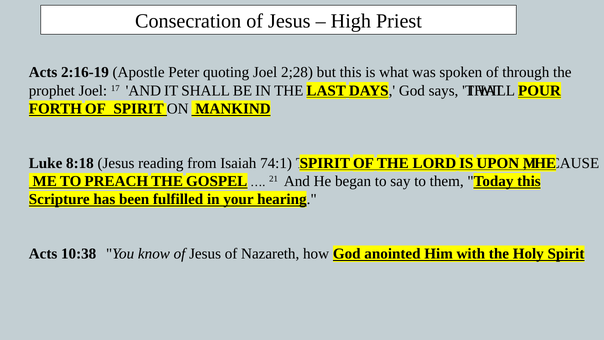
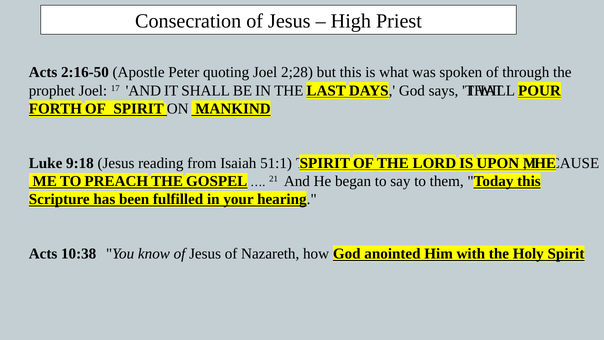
2:16-19: 2:16-19 -> 2:16-50 (85, 72)
8:18: 8:18 -> 9:18 (80, 163)
74:1: 74:1 -> 51:1 (276, 163)
